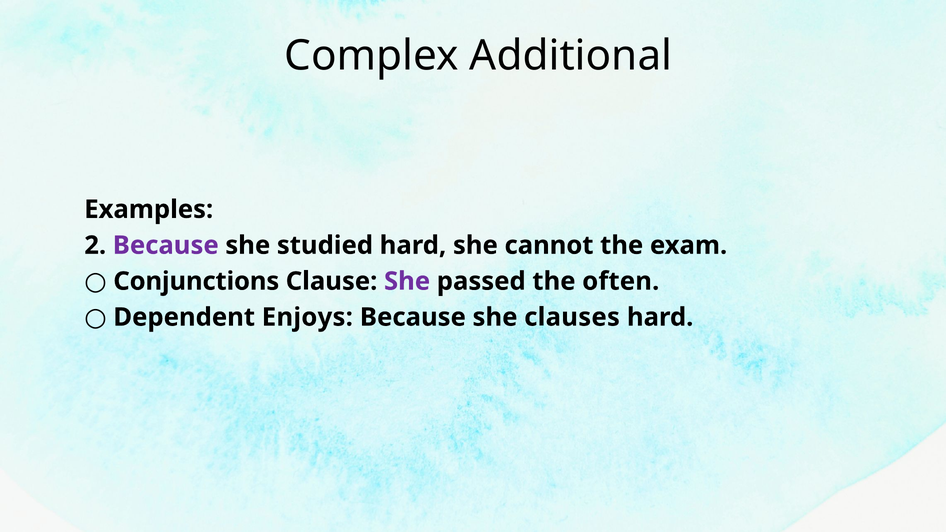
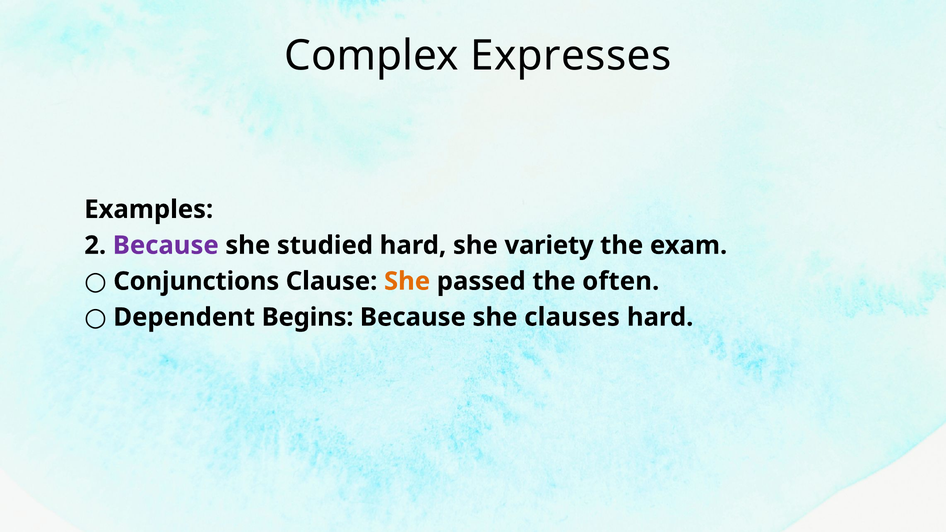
Additional: Additional -> Expresses (571, 56)
cannot: cannot -> variety (549, 245)
She colour: purple -> orange (407, 281)
Enjoys: Enjoys -> Begins (308, 317)
